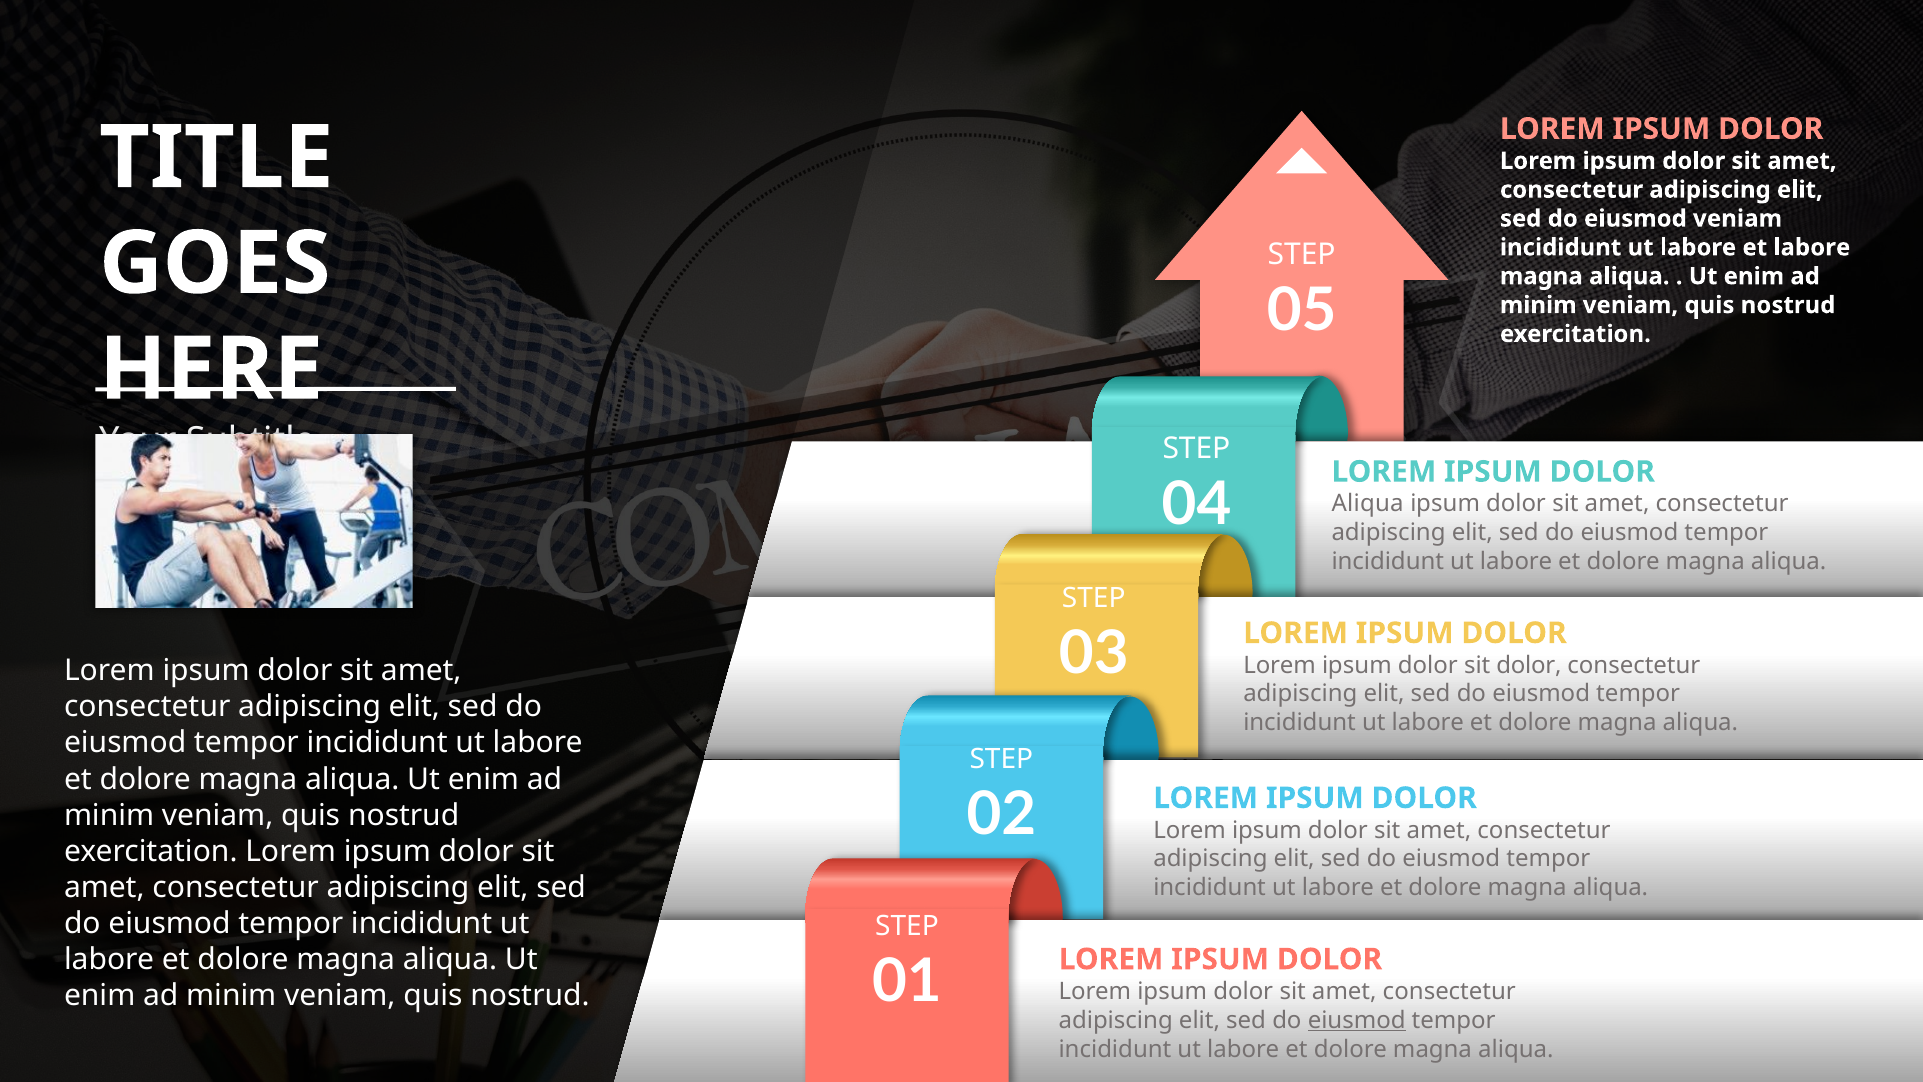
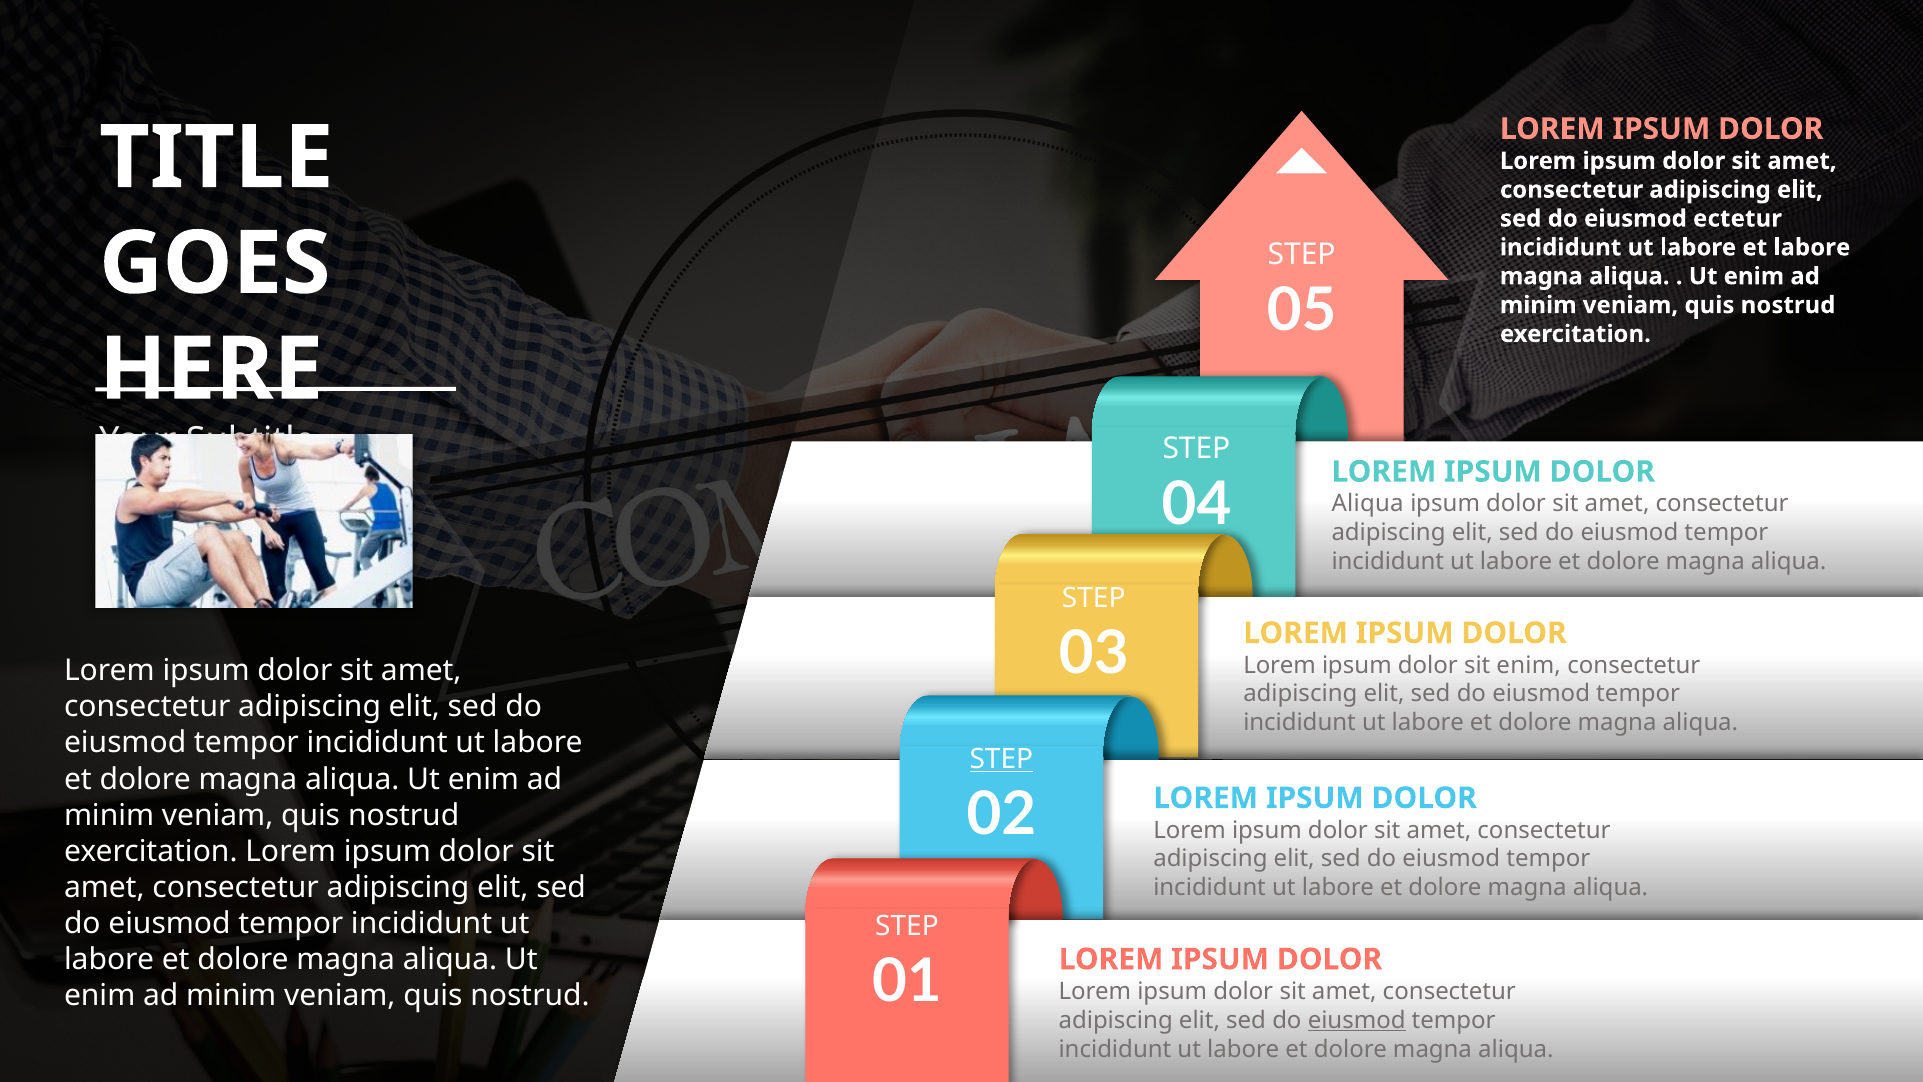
eiusmod veniam: veniam -> ectetur (1738, 219)
sit dolor: dolor -> enim (1529, 665)
STEP underline: none -> present (1001, 759)
